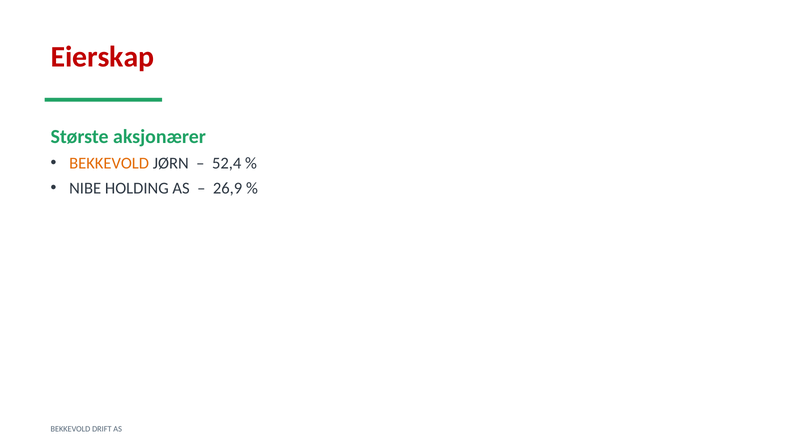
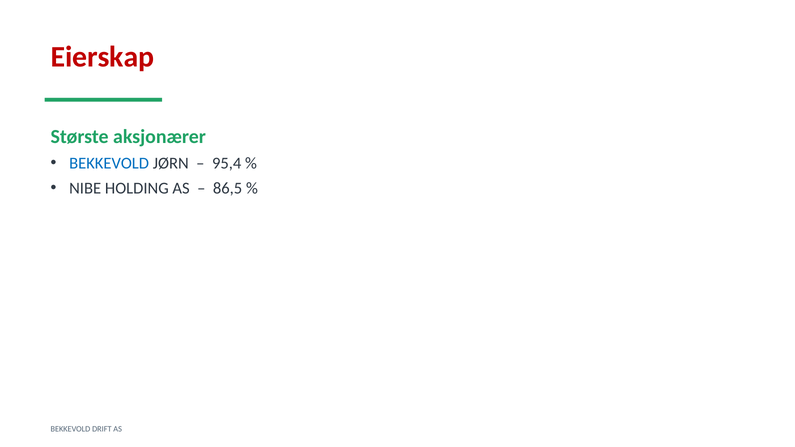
BEKKEVOLD colour: orange -> blue (109, 163)
52,4: 52,4 -> 95,4 (227, 163)
26,9: 26,9 -> 86,5 (228, 188)
